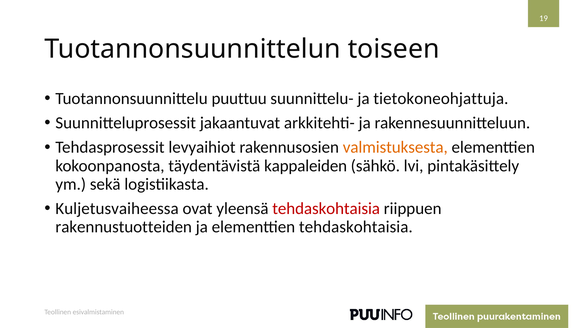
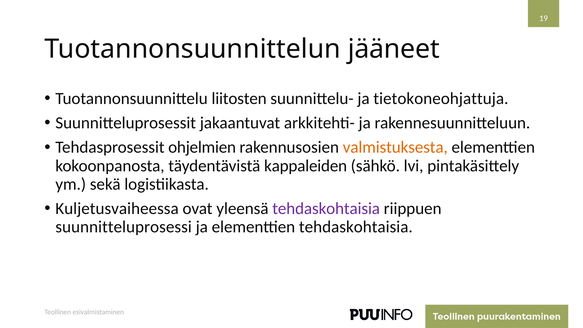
toiseen: toiseen -> jääneet (394, 49)
puuttuu: puuttuu -> liitosten (239, 99)
levyaihiot: levyaihiot -> ohjelmien (202, 147)
tehdaskohtaisia colour: red -> purple (326, 208)
rakennustuotteiden: rakennustuotteiden -> suunnitteluprosessi (124, 227)
